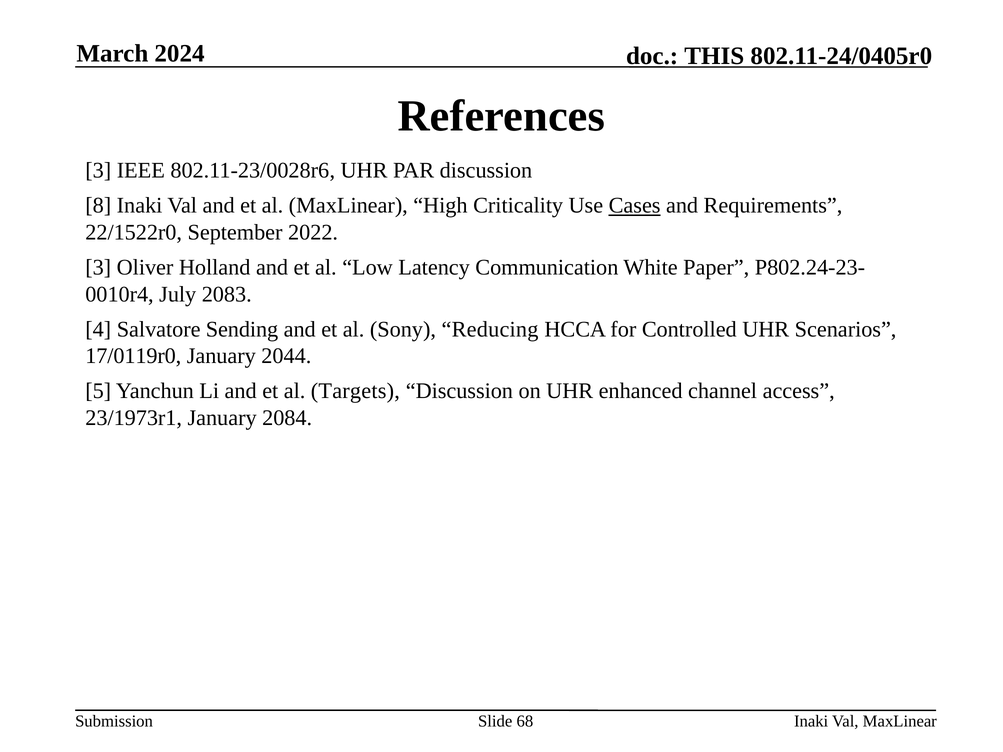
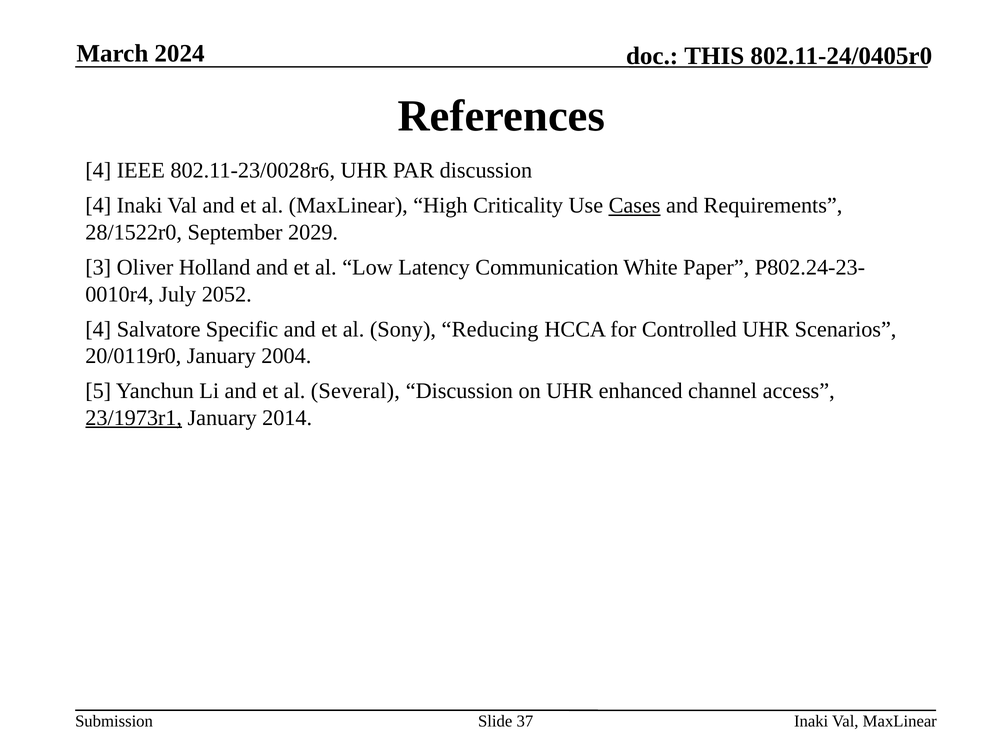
3: 3 -> 4 (98, 171)
8: 8 -> 4 (98, 206)
22/1522r0: 22/1522r0 -> 28/1522r0 (134, 232)
2022: 2022 -> 2029 (313, 232)
2083: 2083 -> 2052 (227, 294)
Sending: Sending -> Specific (242, 329)
17/0119r0: 17/0119r0 -> 20/0119r0 (133, 356)
2044: 2044 -> 2004 (286, 356)
Targets: Targets -> Several (355, 391)
23/1973r1 underline: none -> present (134, 418)
2084: 2084 -> 2014 (287, 418)
68: 68 -> 37 (525, 721)
